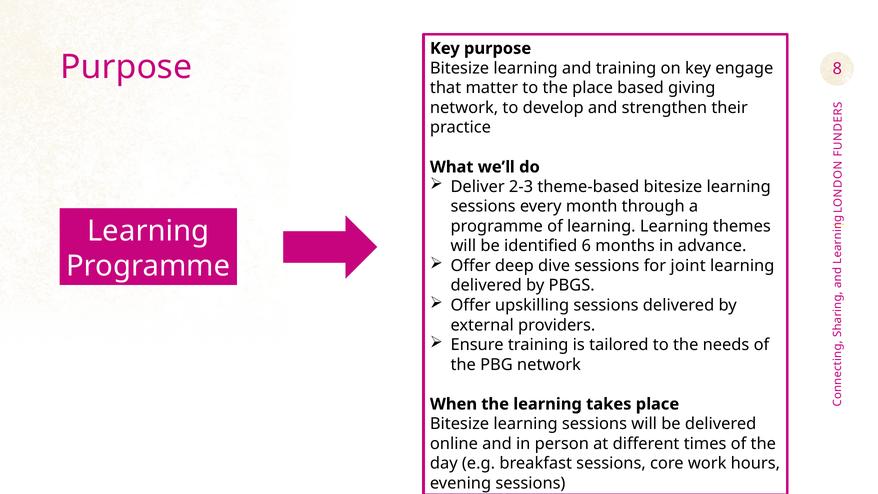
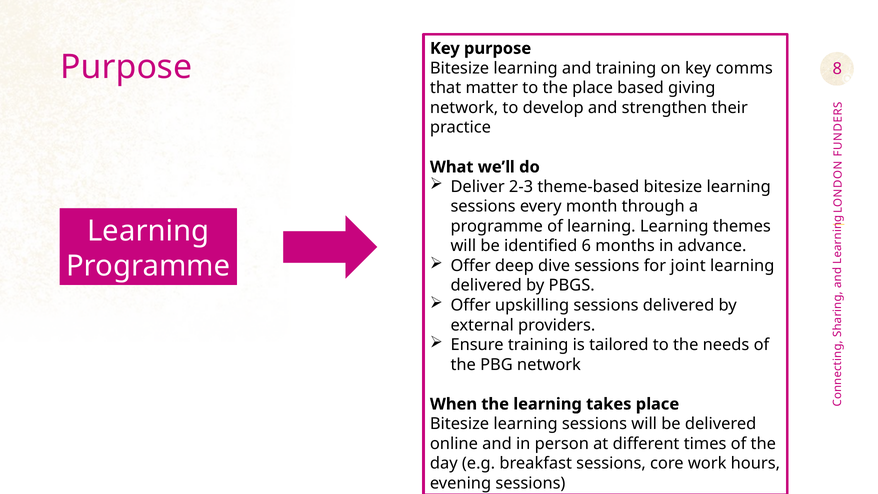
engage: engage -> comms (744, 68)
